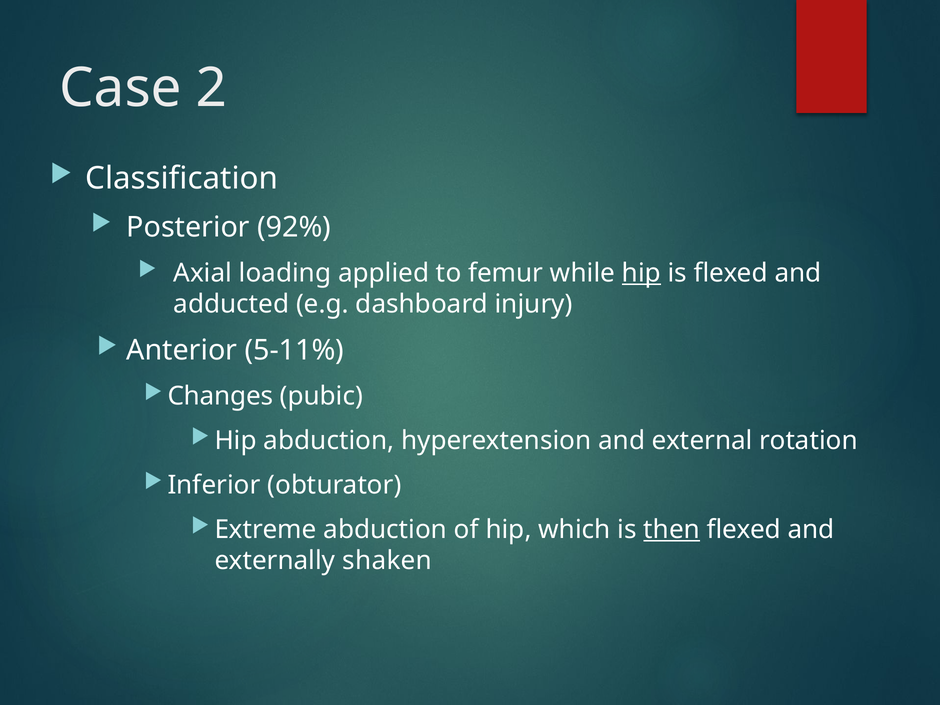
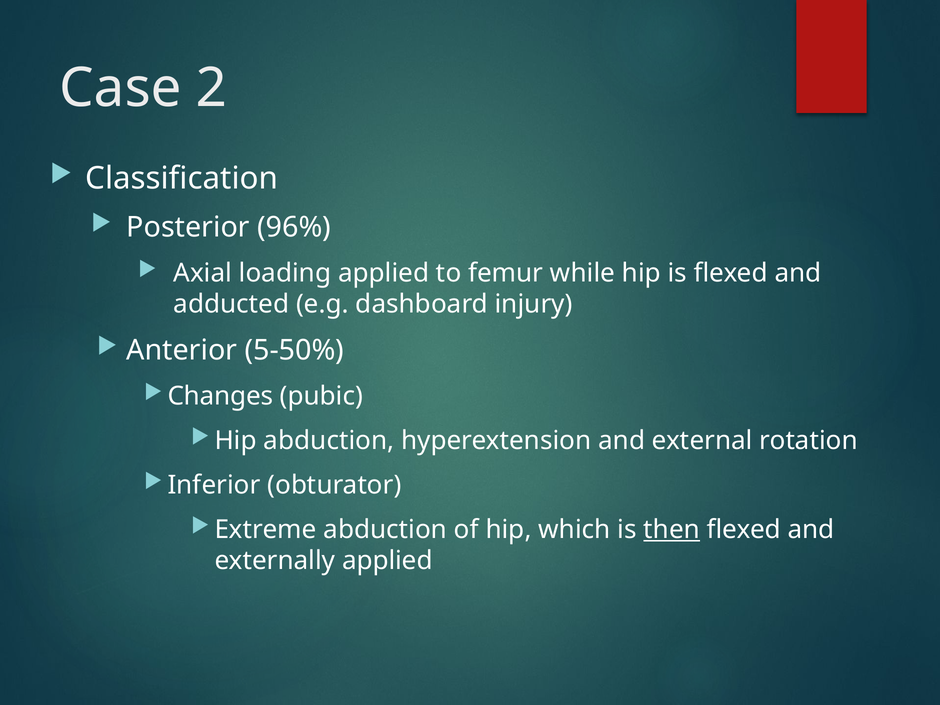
92%: 92% -> 96% (294, 227)
hip underline: present -> none (641, 273)
5-11%: 5-11% -> 5-50% (294, 350)
externally shaken: shaken -> applied (387, 561)
